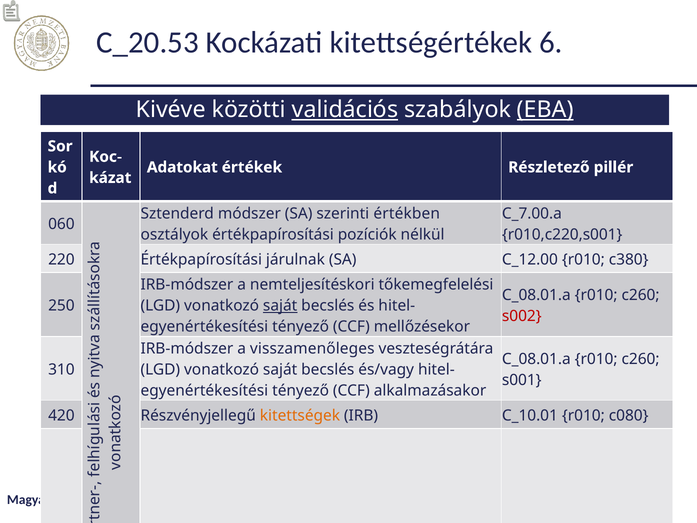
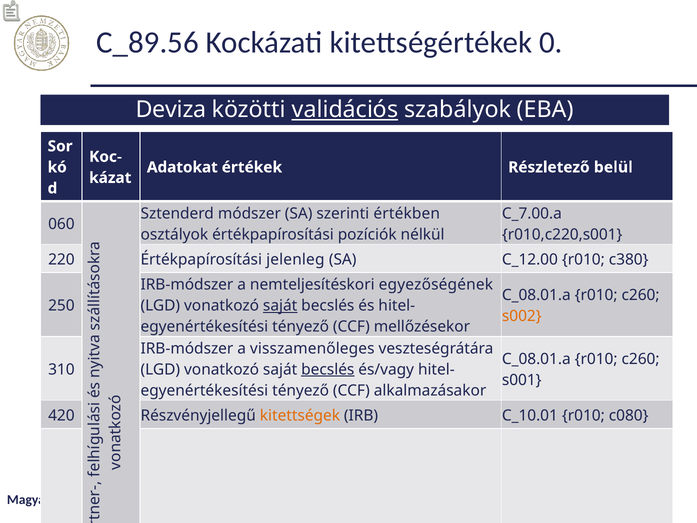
C_20.53: C_20.53 -> C_89.56 (148, 42)
6: 6 -> 0 (551, 42)
Kivéve: Kivéve -> Deviza (171, 110)
EBA underline: present -> none (545, 110)
pillér: pillér -> belül (613, 167)
járulnak: járulnak -> jelenleg (295, 260)
tőkemegfelelési: tőkemegfelelési -> egyezőségének (436, 285)
s002 colour: red -> orange (522, 316)
becslés underline: none -> present (328, 369)
